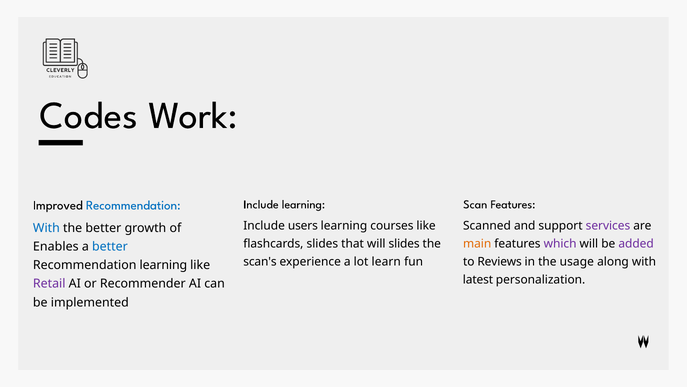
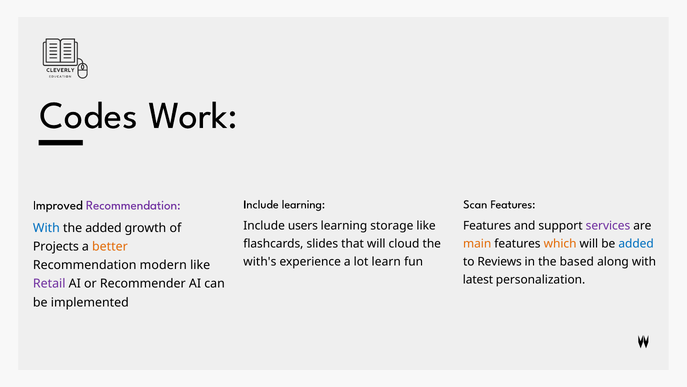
Recommendation colour: blue -> purple (133, 205)
courses: courses -> storage (392, 226)
Scanned: Scanned -> Features (487, 226)
the better: better -> added (103, 228)
will slides: slides -> cloud (404, 244)
which colour: purple -> orange (560, 244)
added colour: purple -> blue (636, 244)
Enables: Enables -> Projects (56, 246)
better colour: blue -> orange (110, 246)
scan's: scan's -> with's (260, 261)
usage: usage -> based (577, 261)
Recommendation learning: learning -> modern (163, 265)
